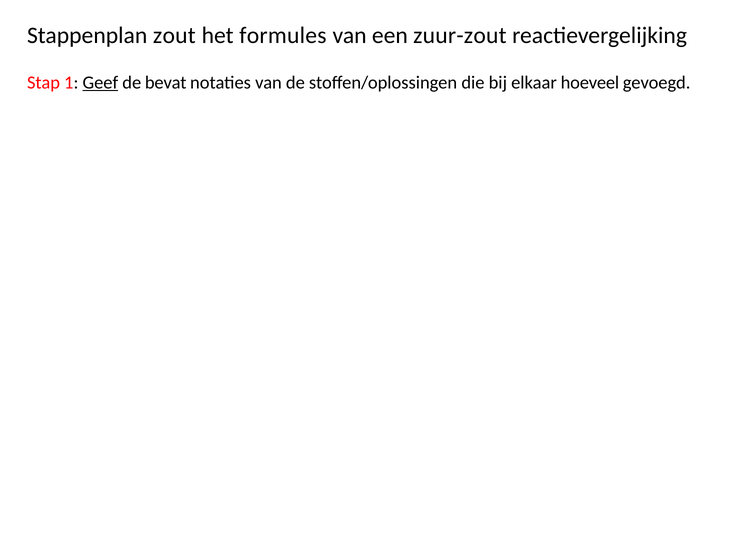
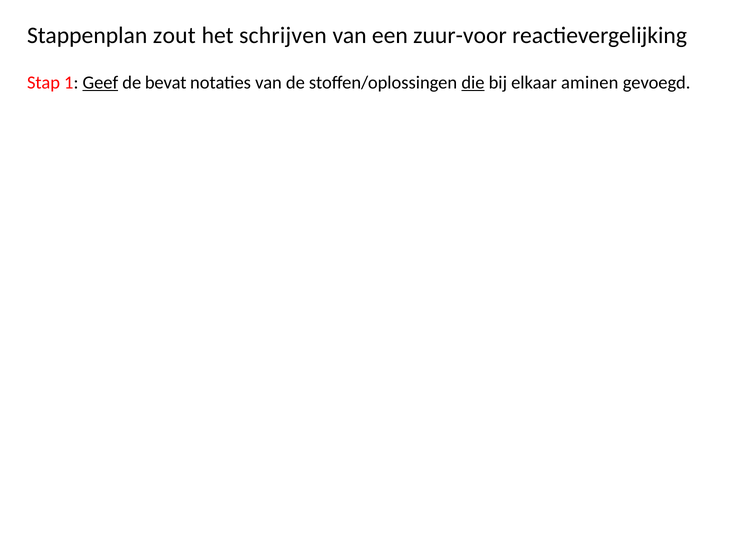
formules: formules -> schrijven (283, 36)
zuur-zout: zuur-zout -> zuur-voor (460, 36)
die underline: none -> present (473, 83)
hoeveel: hoeveel -> aminen (590, 83)
